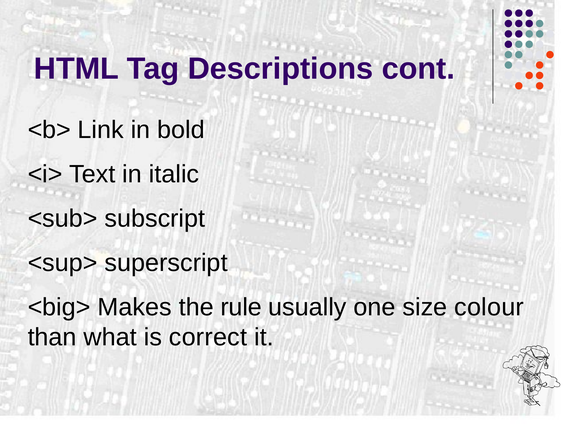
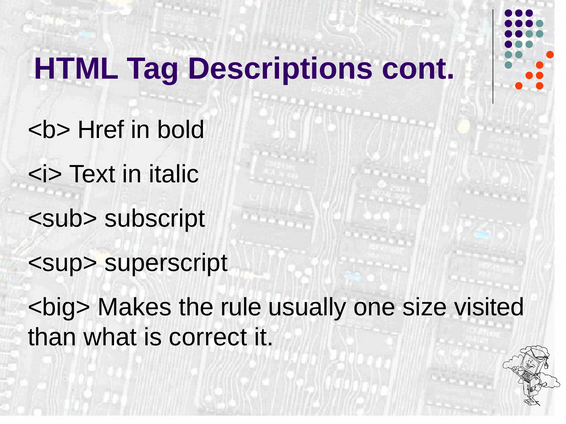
Link: Link -> Href (101, 130)
colour: colour -> visited (489, 308)
